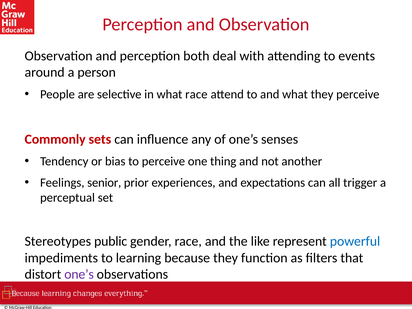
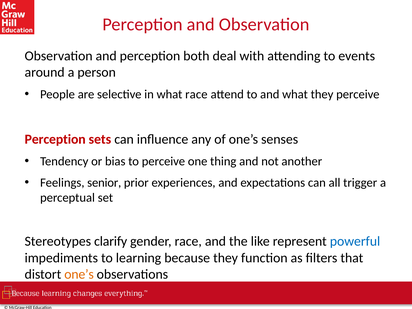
Commonly: Commonly -> Perception (55, 139)
public: public -> clarify (111, 241)
one’s colour: purple -> orange (79, 274)
